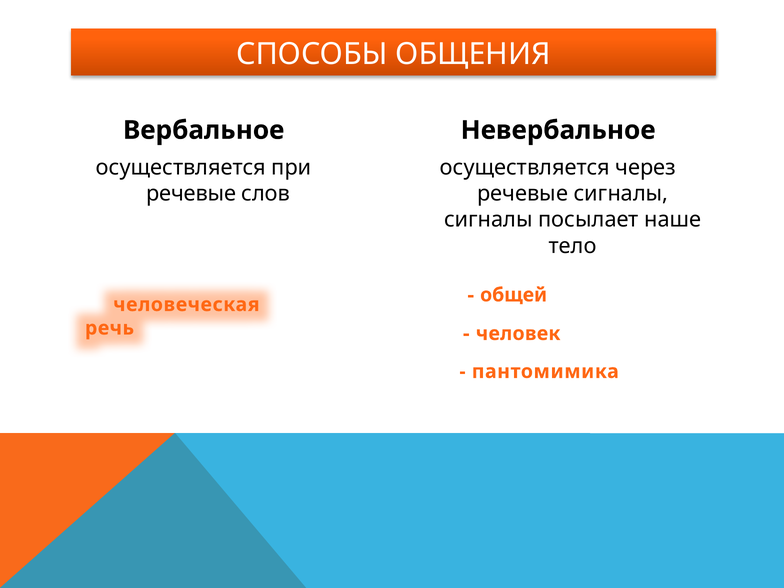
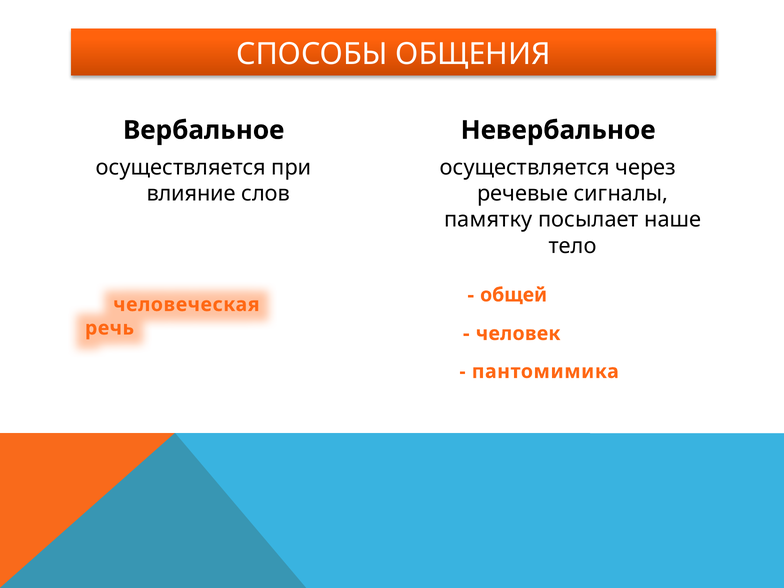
речевые: речевые -> влияние (191, 194)
сигналы: сигналы -> памятку (488, 220)
